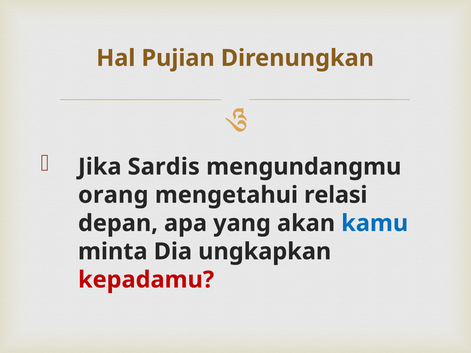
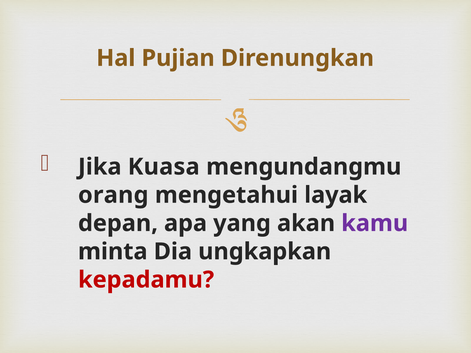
Sardis: Sardis -> Kuasa (164, 167)
relasi: relasi -> layak (336, 195)
kamu colour: blue -> purple (375, 223)
